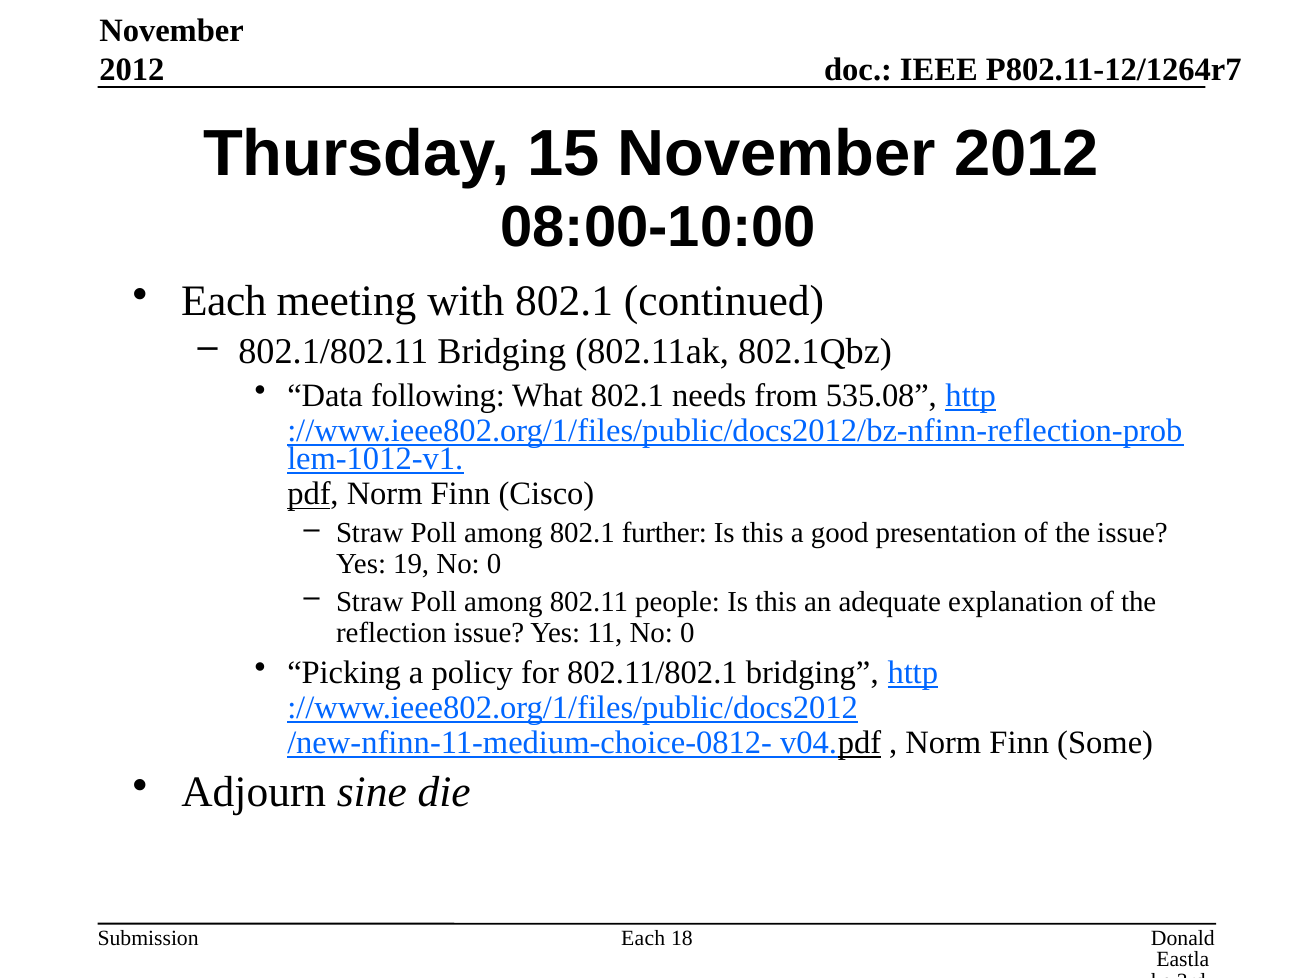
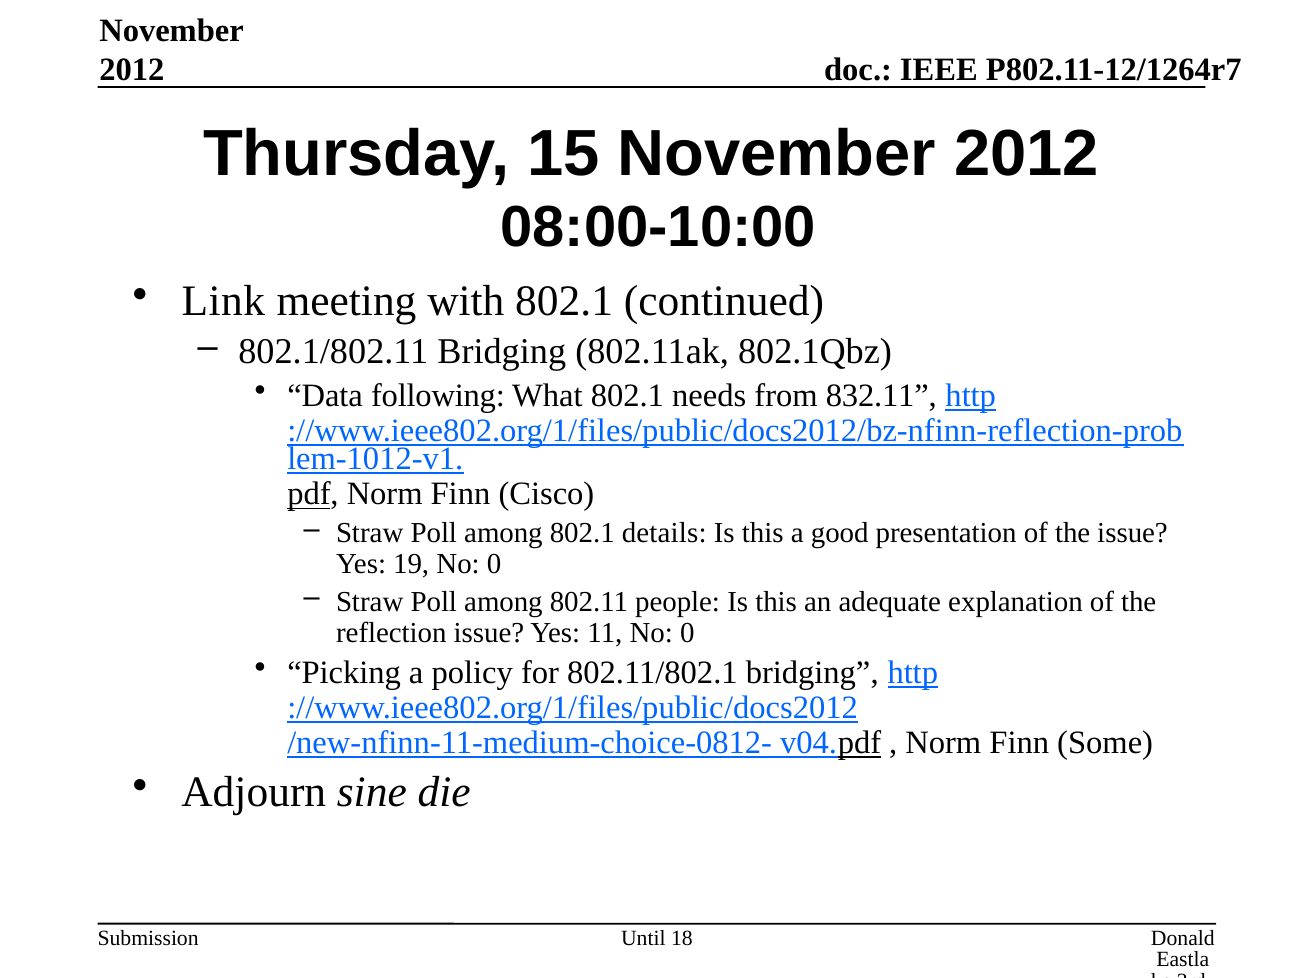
Each: Each -> Link (223, 301)
535.08: 535.08 -> 832.11 (881, 395)
further: further -> details (664, 533)
Each: Each -> Until (643, 937)
